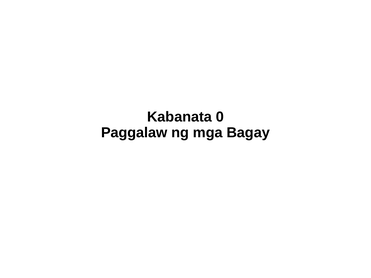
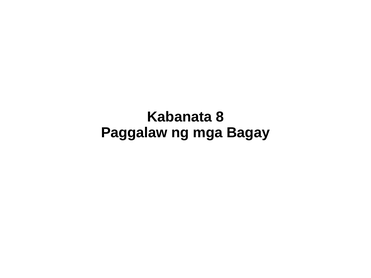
0: 0 -> 8 (220, 117)
